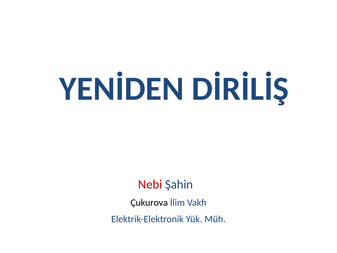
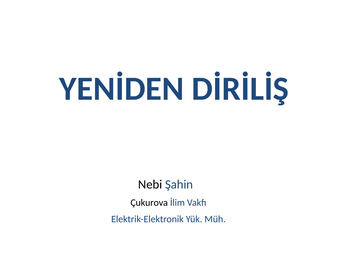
Nebi colour: red -> black (150, 184)
